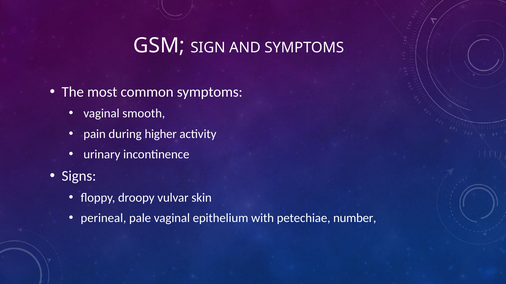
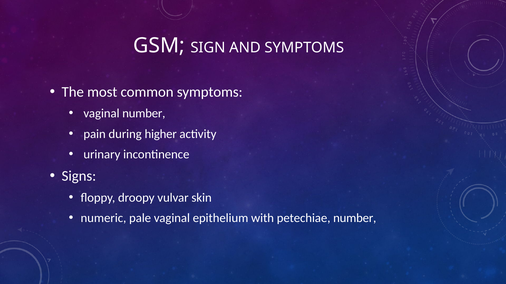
vaginal smooth: smooth -> number (144, 114)
perineal: perineal -> numeric (103, 219)
